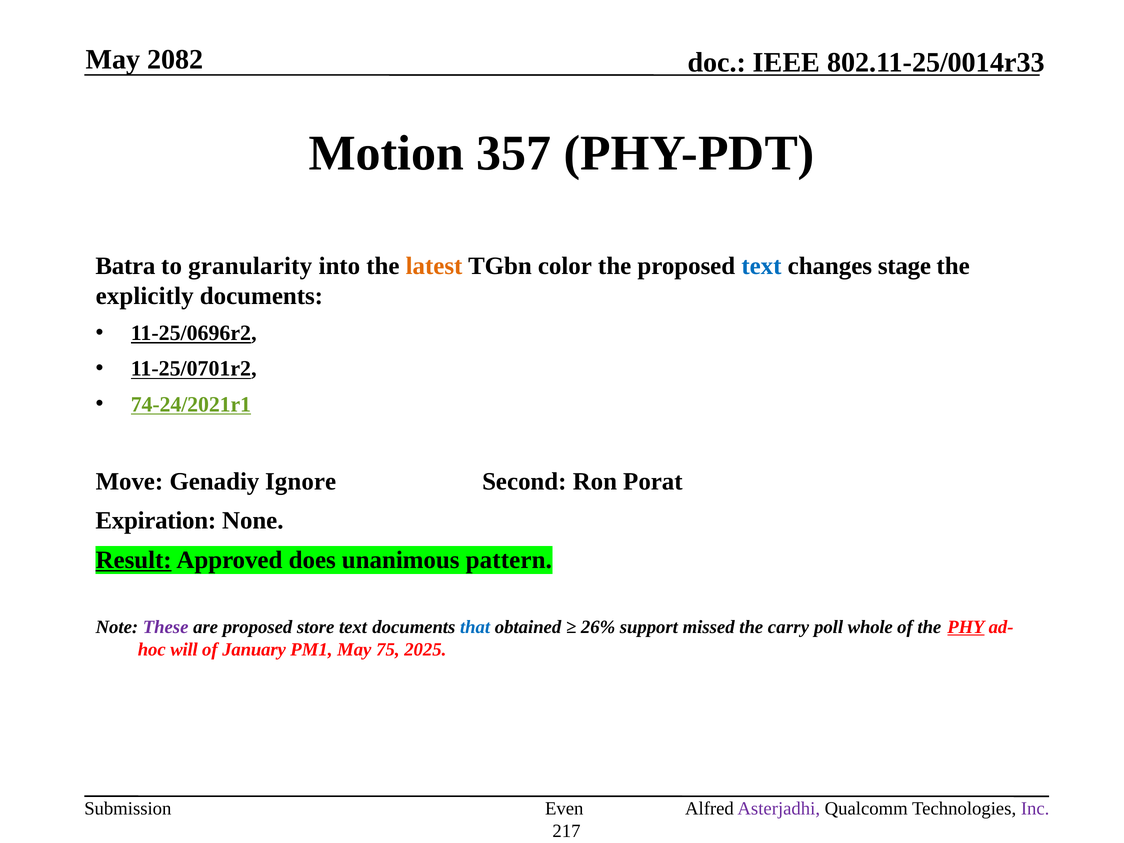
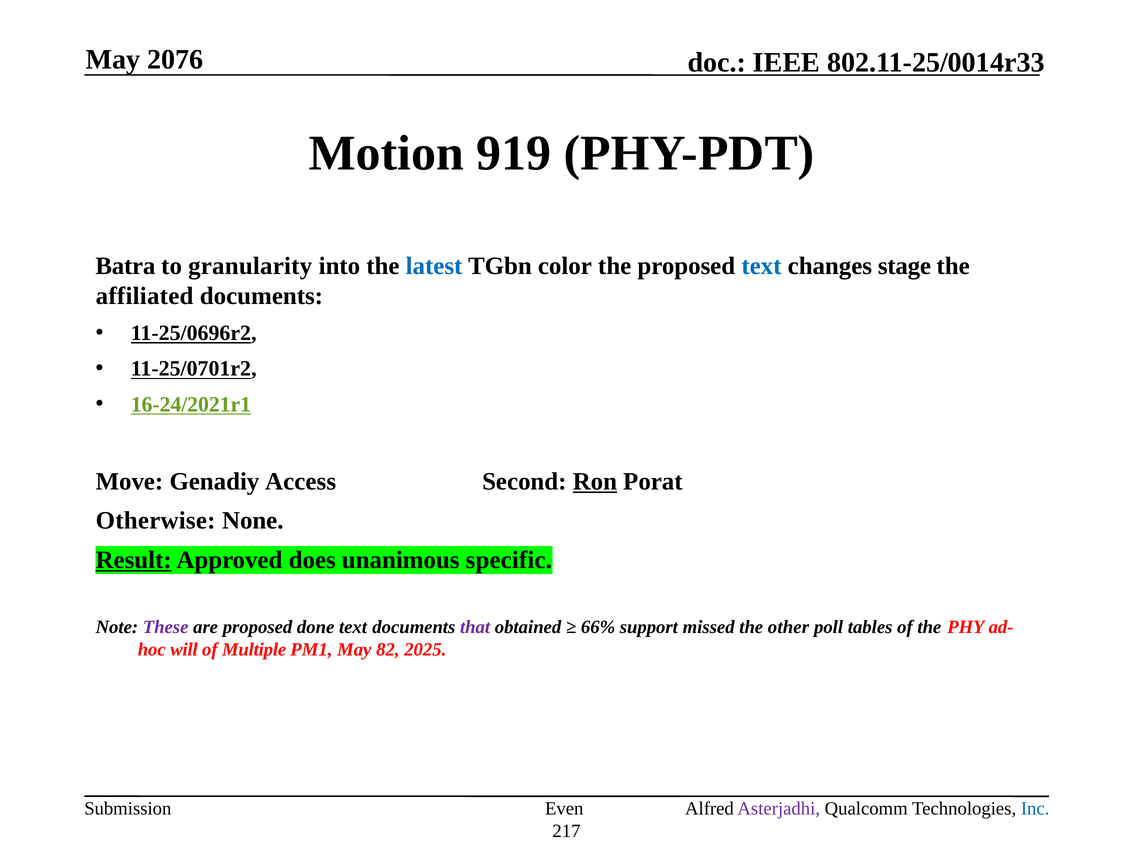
2082: 2082 -> 2076 (175, 60)
357: 357 -> 919 (514, 153)
latest colour: orange -> blue (434, 266)
explicitly: explicitly -> affiliated (145, 296)
74-24/2021r1: 74-24/2021r1 -> 16-24/2021r1 (191, 404)
Ignore: Ignore -> Access (301, 481)
Ron underline: none -> present (595, 481)
Expiration: Expiration -> Otherwise (156, 521)
pattern: pattern -> specific (509, 560)
store: store -> done (316, 627)
that colour: blue -> purple (475, 627)
26%: 26% -> 66% (598, 627)
carry: carry -> other (788, 627)
whole: whole -> tables (870, 627)
PHY underline: present -> none (966, 627)
January: January -> Multiple (254, 650)
75: 75 -> 82 (388, 650)
Inc colour: purple -> blue (1035, 809)
